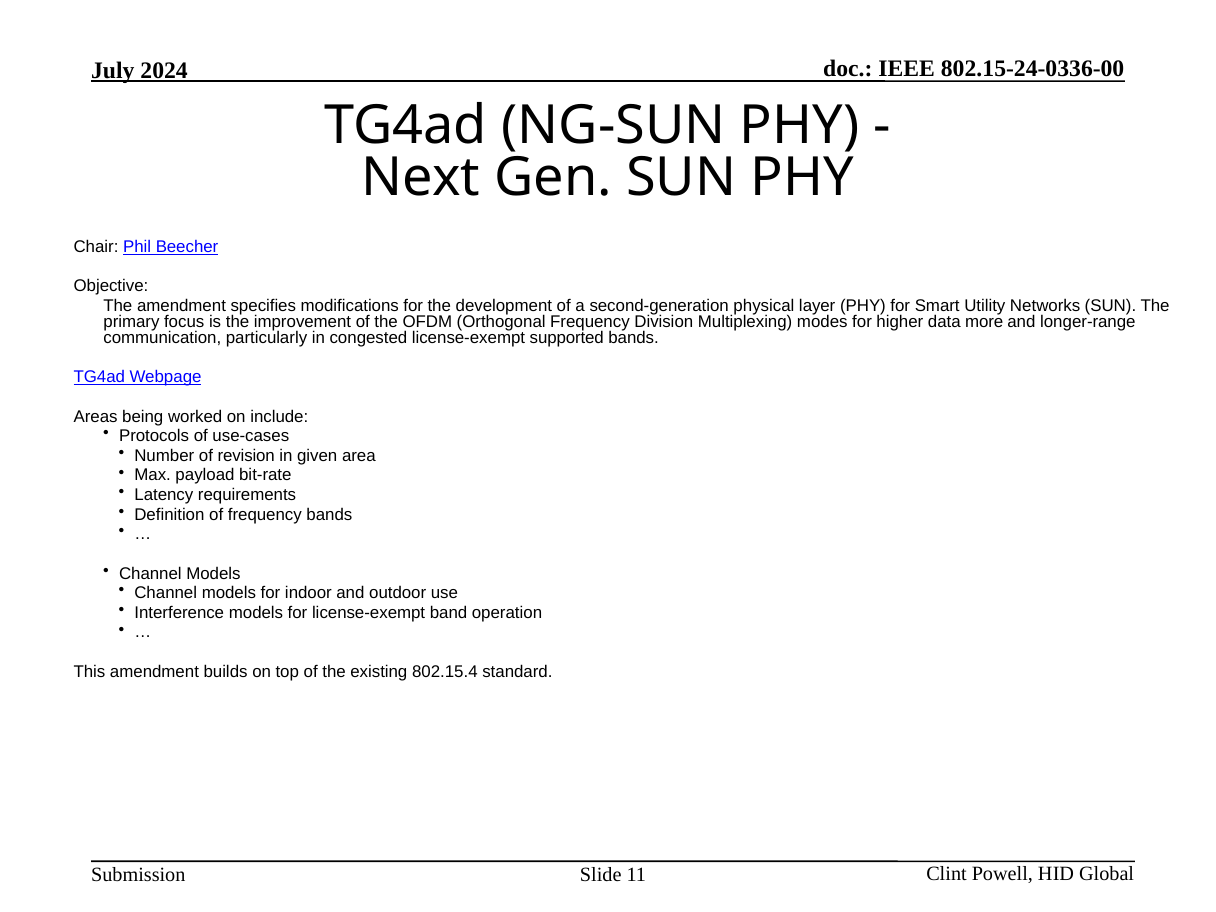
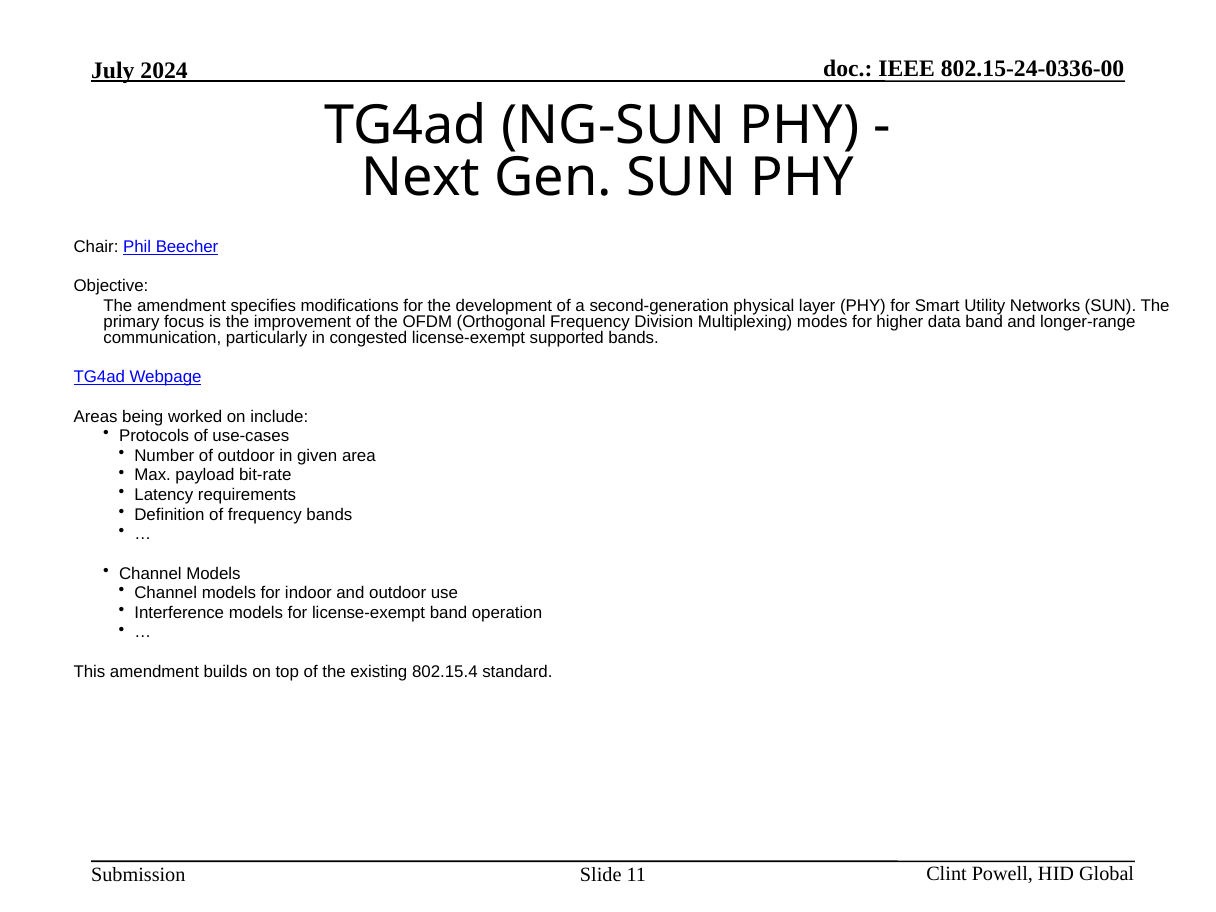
data more: more -> band (984, 322)
of revision: revision -> outdoor (246, 456)
